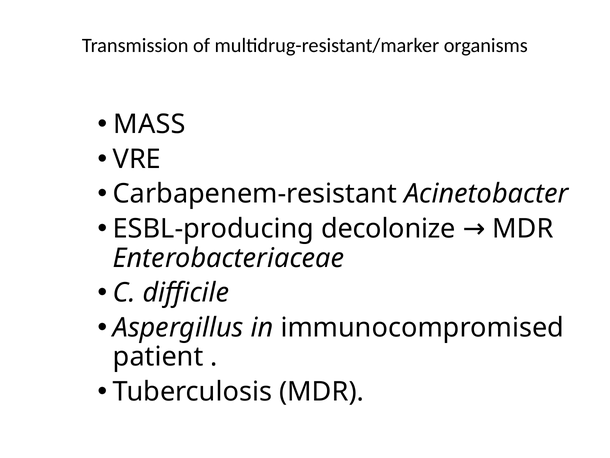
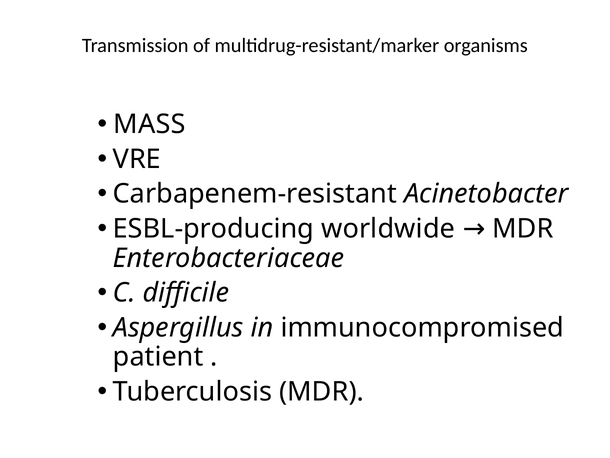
decolonize: decolonize -> worldwide (388, 228)
